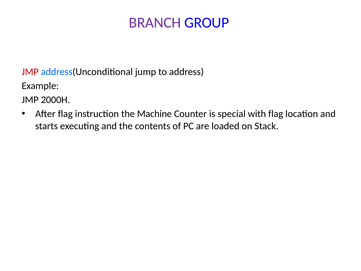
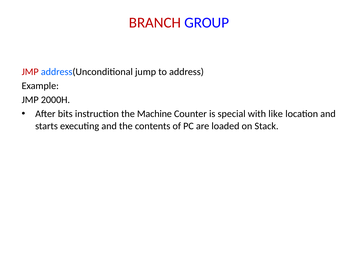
BRANCH colour: purple -> red (155, 23)
After flag: flag -> bits (65, 114)
with flag: flag -> like (276, 114)
